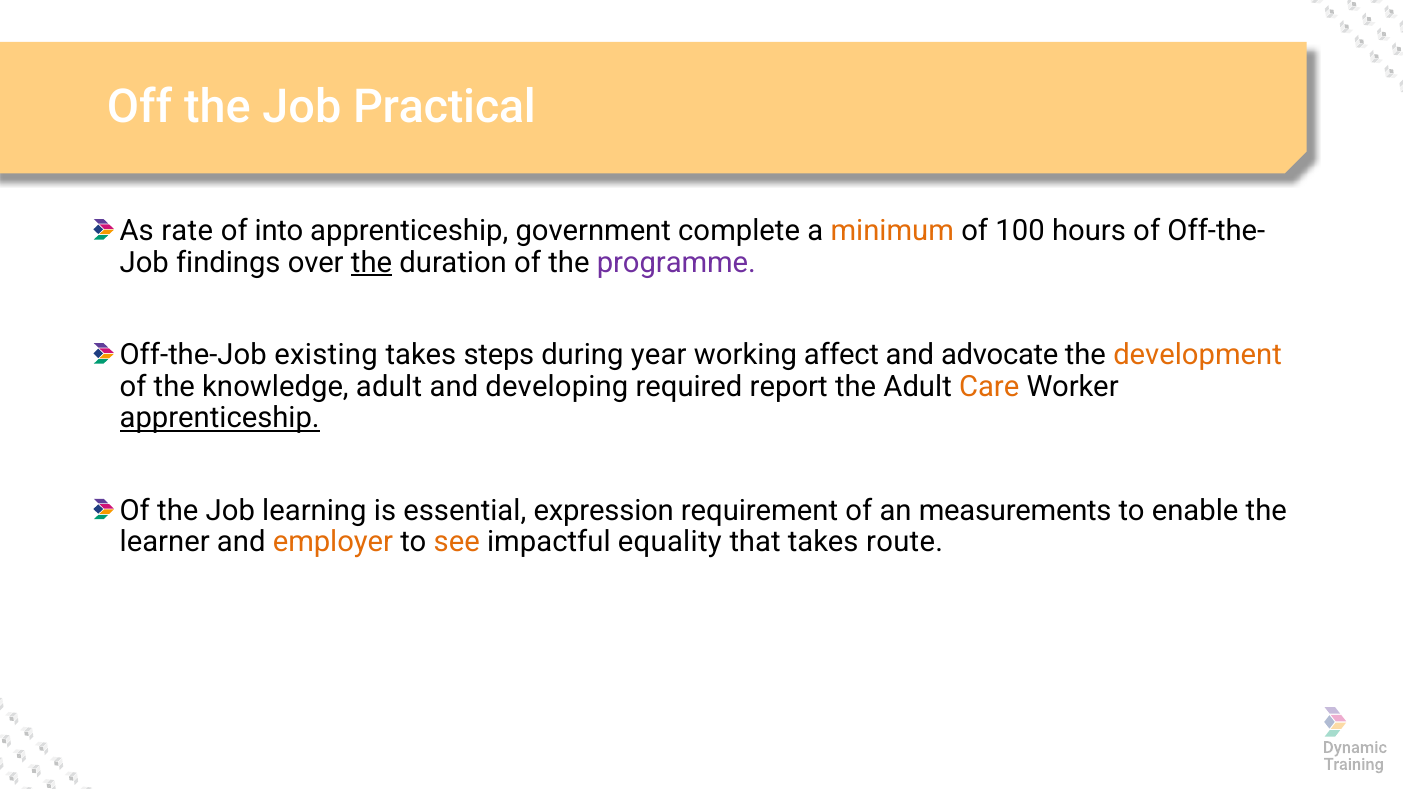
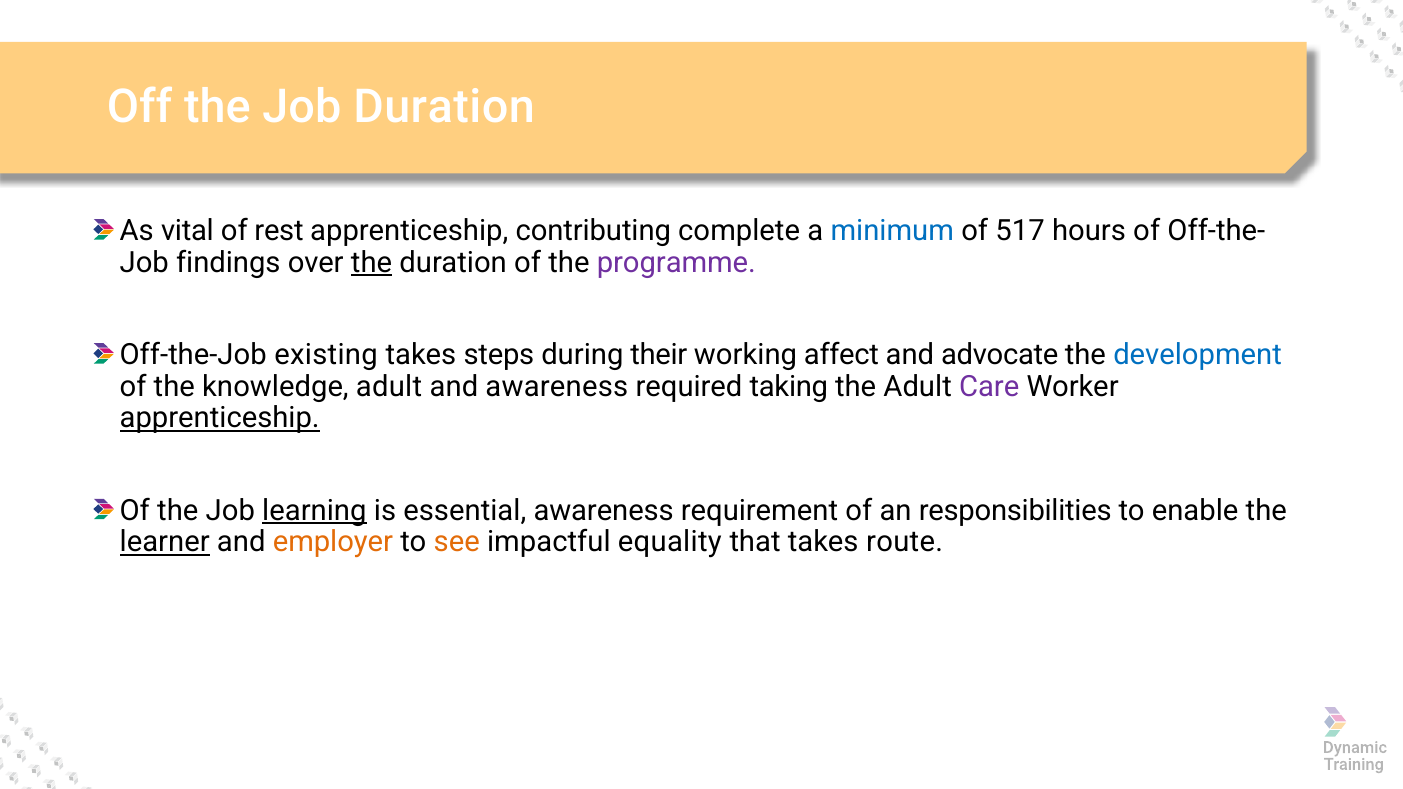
Job Practical: Practical -> Duration (444, 107)
rate: rate -> vital (187, 231)
into: into -> rest (279, 231)
government: government -> contributing (593, 231)
minimum colour: orange -> blue (892, 231)
100: 100 -> 517 (1020, 231)
year: year -> their (659, 355)
development colour: orange -> blue (1198, 355)
and developing: developing -> awareness (557, 387)
report: report -> taking (789, 387)
Care colour: orange -> purple (989, 387)
learning underline: none -> present (314, 511)
essential expression: expression -> awareness (604, 511)
measurements: measurements -> responsibilities (1015, 511)
learner underline: none -> present (165, 542)
